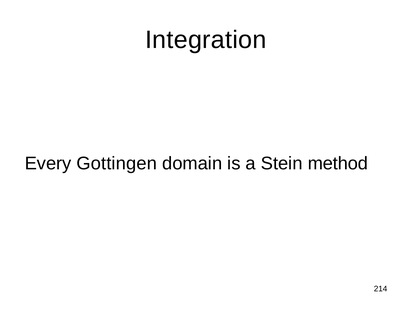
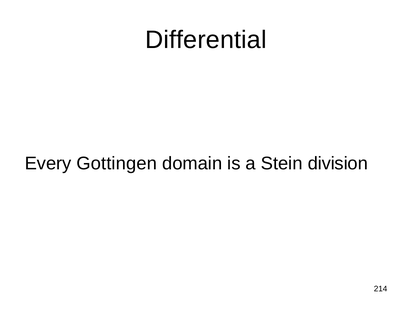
Integration: Integration -> Differential (206, 40)
method: method -> division (338, 163)
